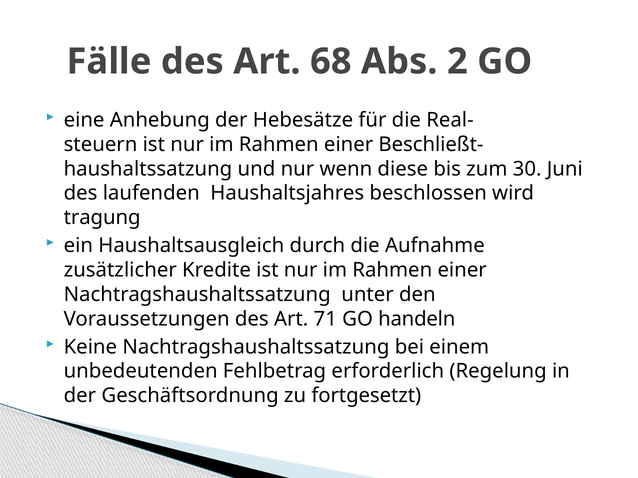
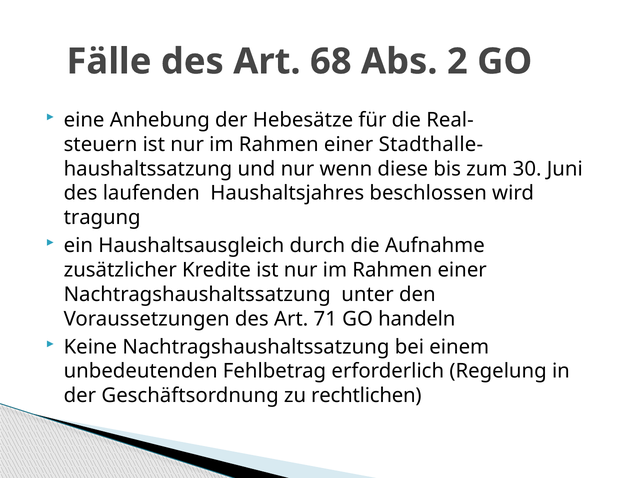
Beschließt-: Beschließt- -> Stadthalle- (431, 145)
fortgesetzt: fortgesetzt -> rechtlichen (366, 396)
